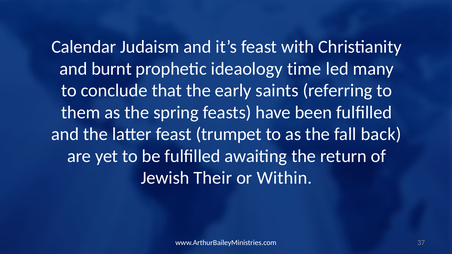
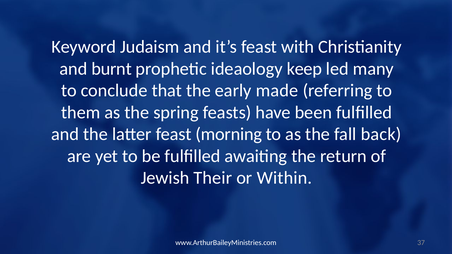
Calendar: Calendar -> Keyword (84, 47)
time: time -> keep (304, 69)
saints: saints -> made (277, 91)
trumpet: trumpet -> morning (229, 134)
